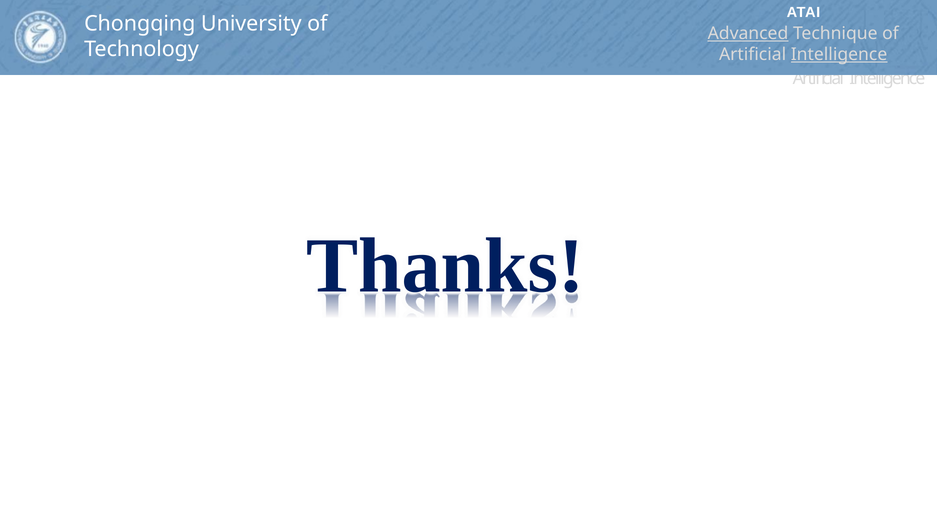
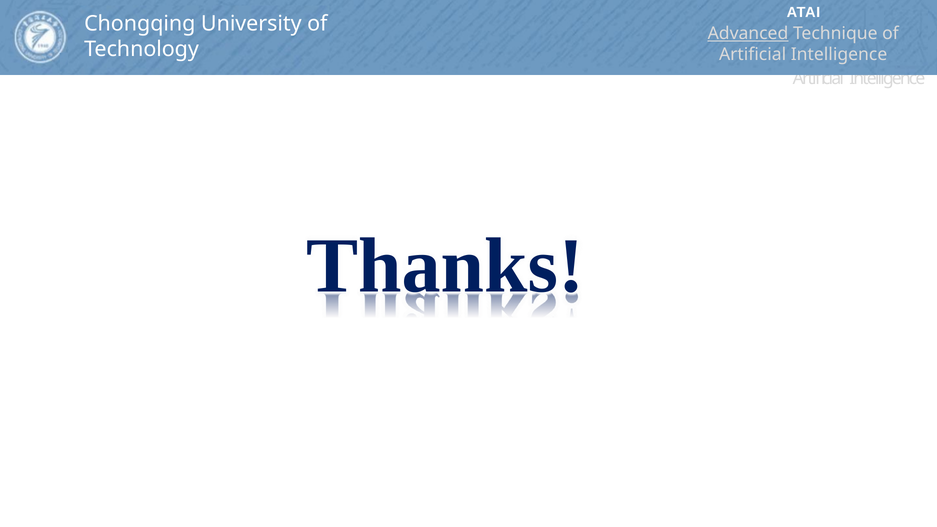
Intelligence underline: present -> none (839, 54)
